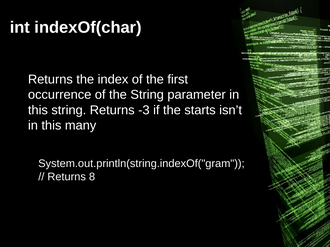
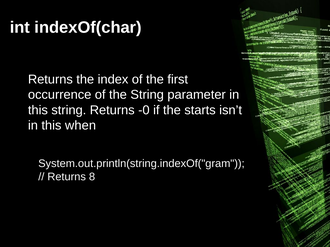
-3: -3 -> -0 (144, 110)
many: many -> when (81, 126)
